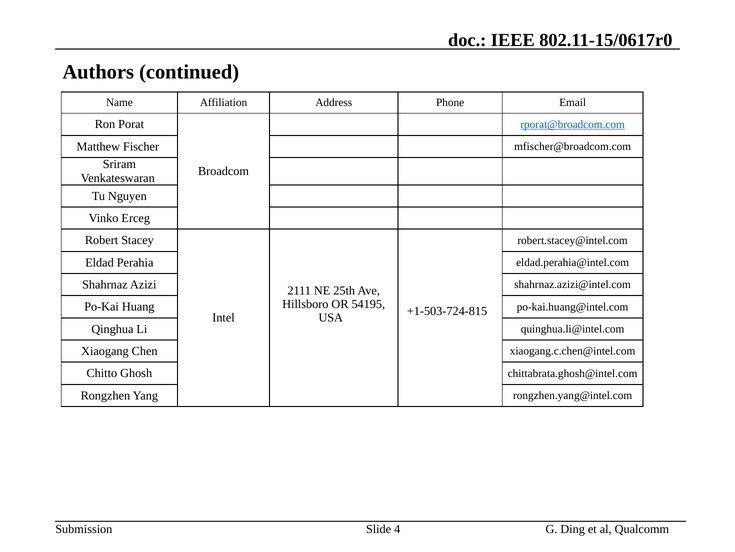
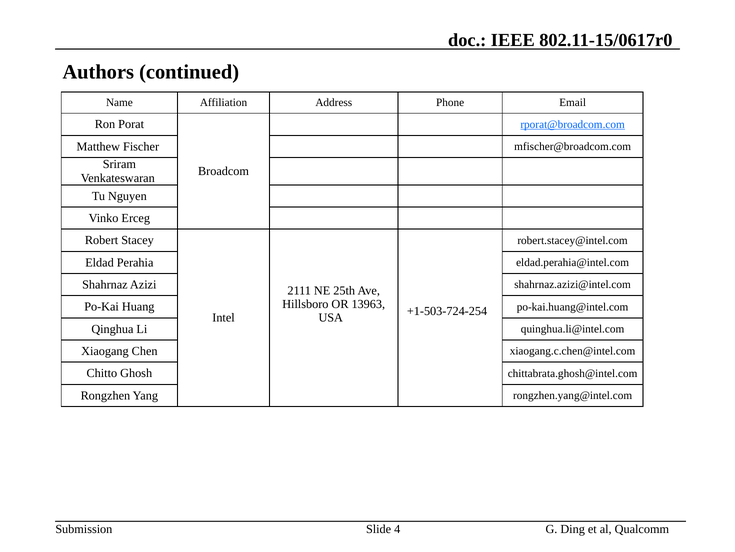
54195: 54195 -> 13963 (368, 304)
+1-503-724-815: +1-503-724-815 -> +1-503-724-254 (447, 311)
